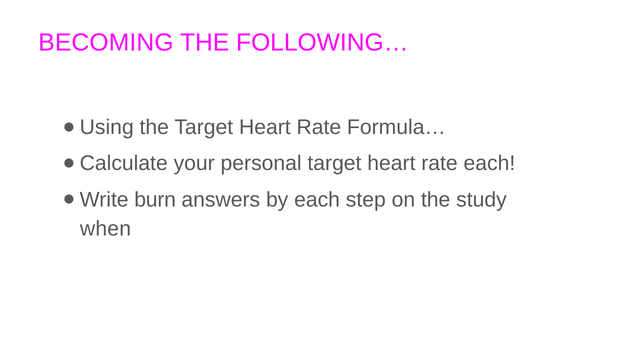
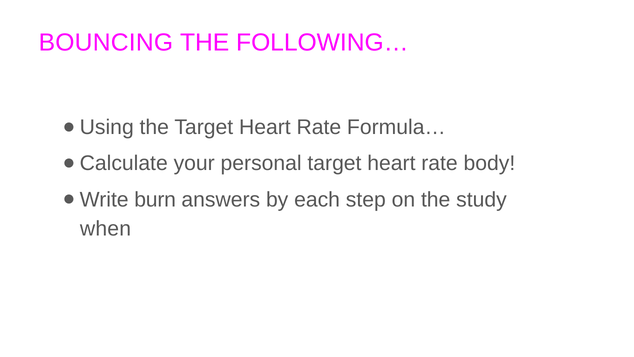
BECOMING: BECOMING -> BOUNCING (106, 42)
rate each: each -> body (489, 163)
